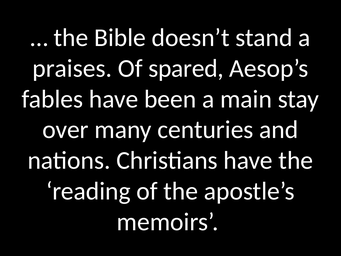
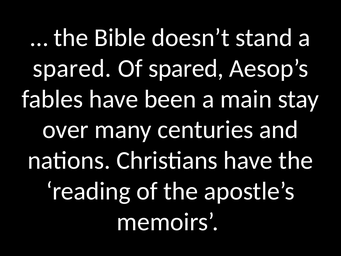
praises: praises -> spared (72, 68)
